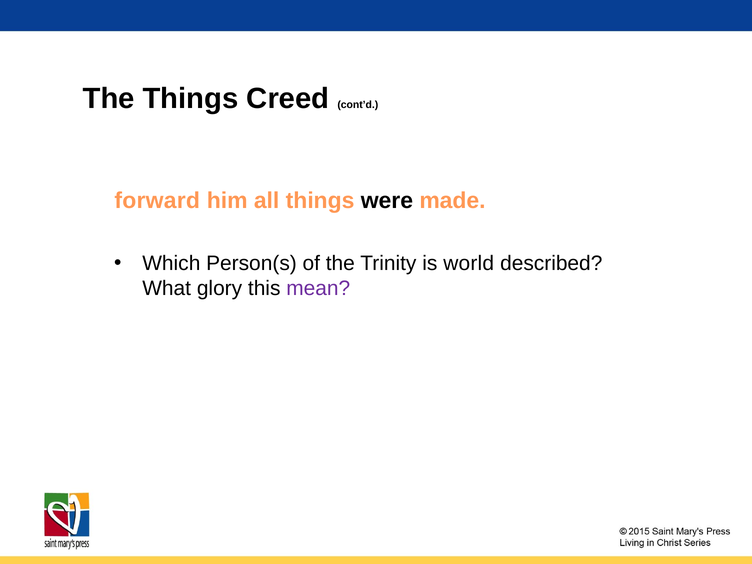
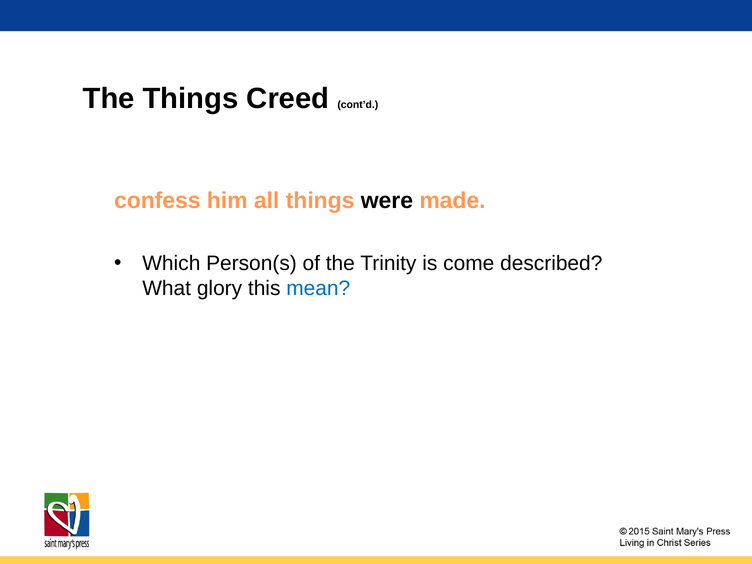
forward: forward -> confess (157, 201)
world: world -> come (469, 263)
mean colour: purple -> blue (318, 288)
